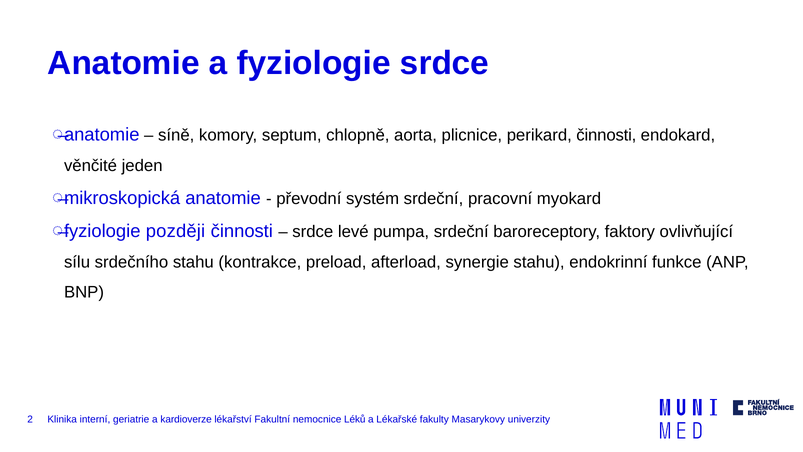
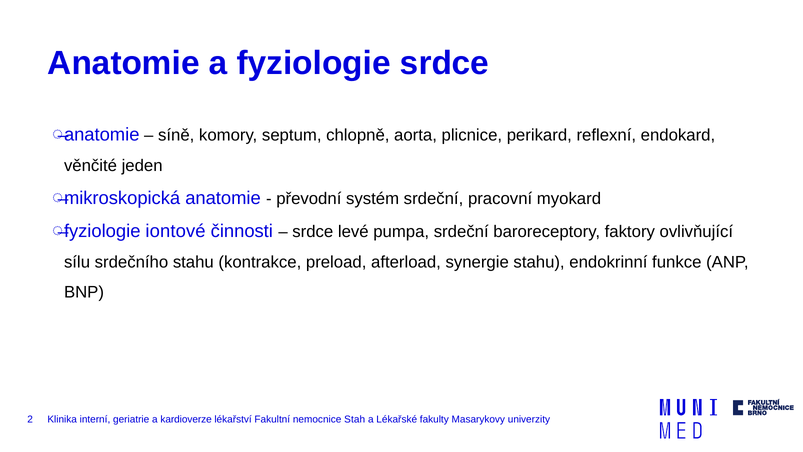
perikard činnosti: činnosti -> reflexní (606, 135)
později: později -> iontové (176, 231)
Léků: Léků -> Stah (355, 419)
